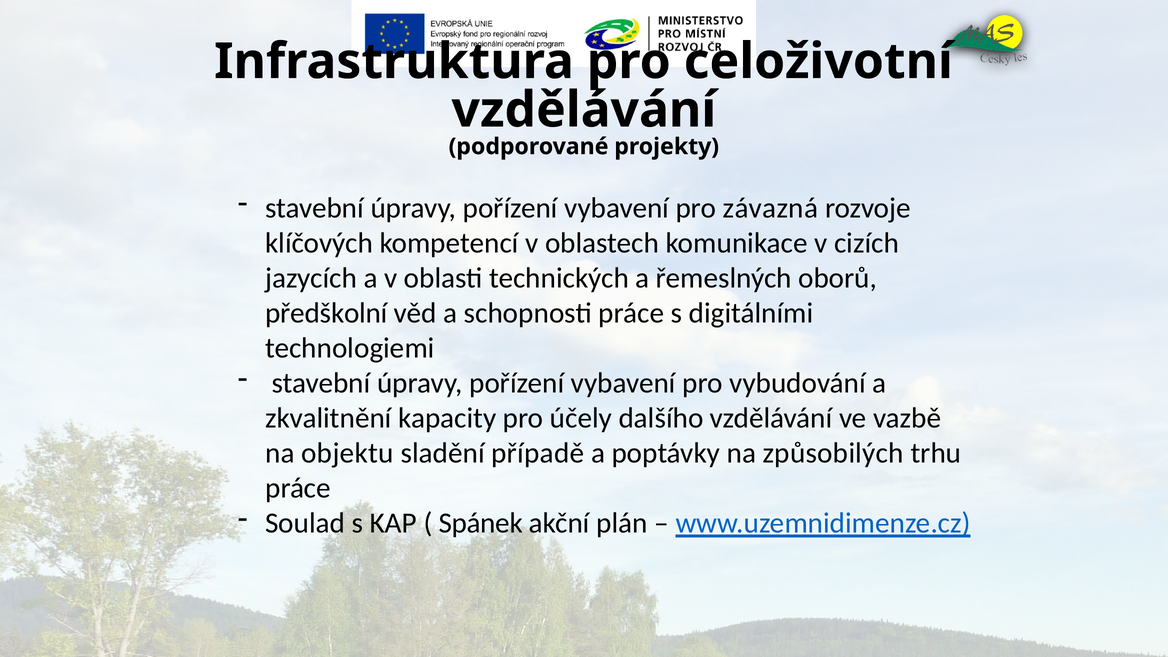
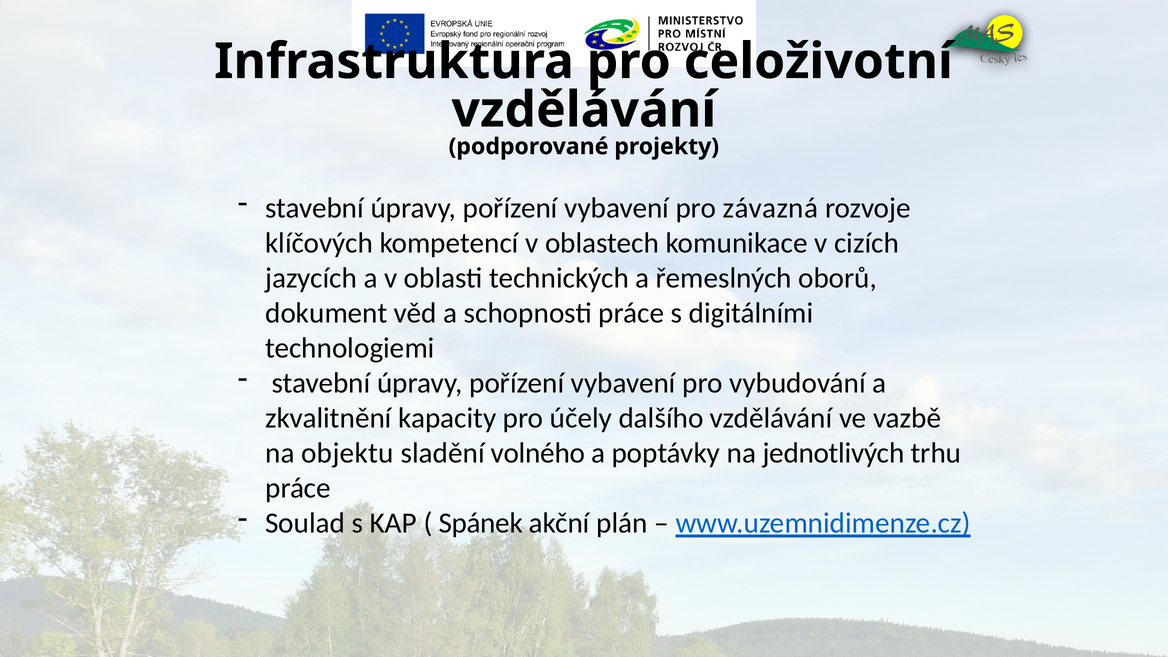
předškolní: předškolní -> dokument (326, 313)
případě: případě -> volného (538, 453)
způsobilých: způsobilých -> jednotlivých (833, 453)
